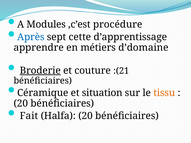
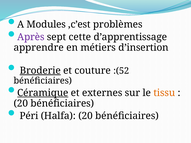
procédure: procédure -> problèmes (118, 25)
Après colour: blue -> purple (31, 37)
d’domaine: d’domaine -> d’insertion (143, 48)
:(21: :(21 -> :(52 (121, 71)
Céramique underline: none -> present (43, 93)
situation: situation -> externes (102, 93)
Fait: Fait -> Péri (29, 116)
